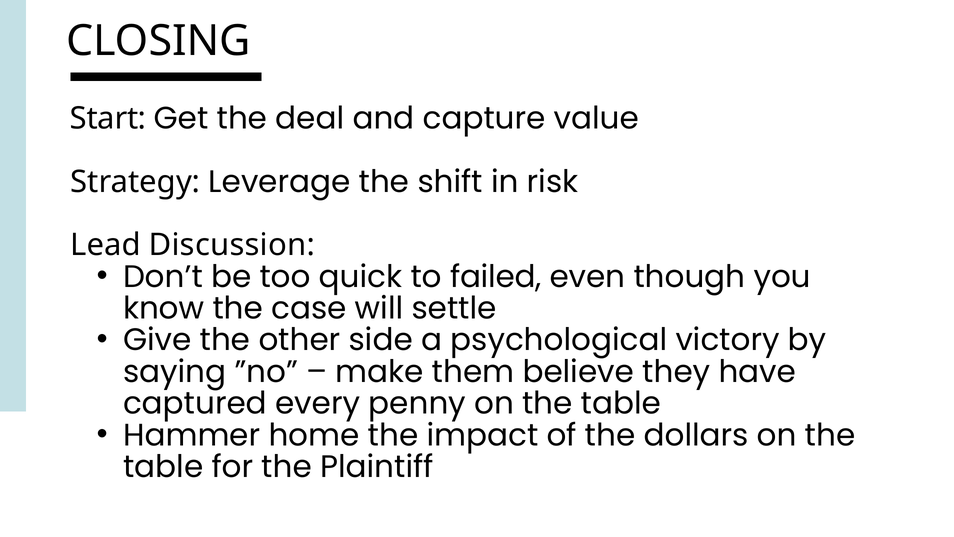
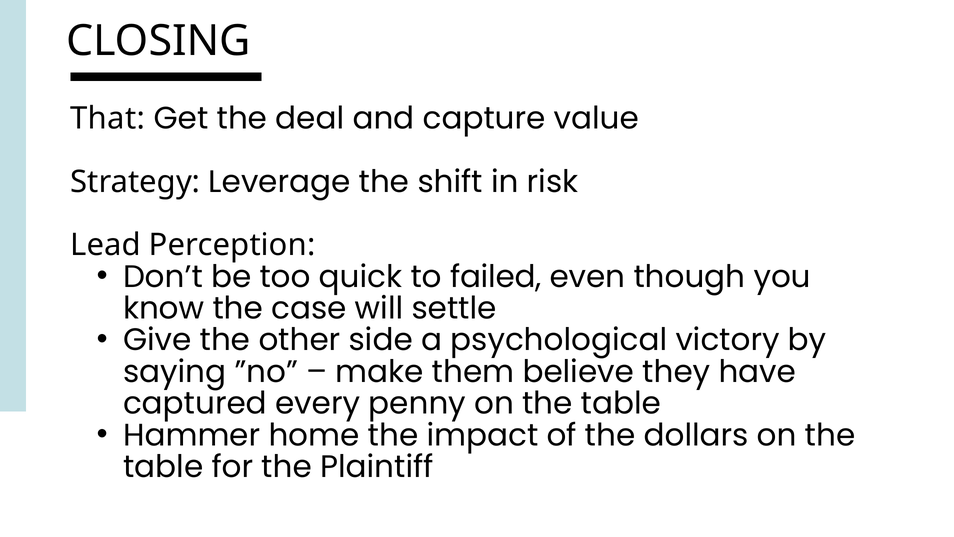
Start: Start -> That (108, 118)
Discussion: Discussion -> Perception (232, 245)
